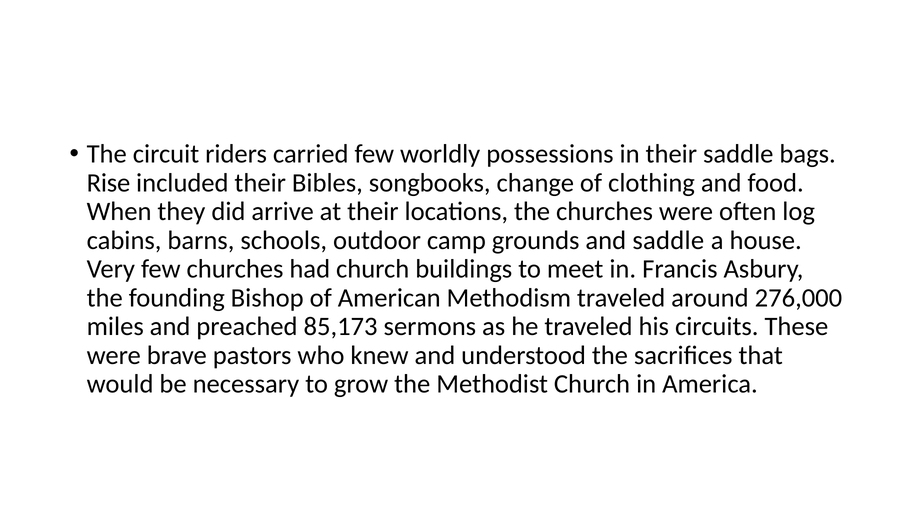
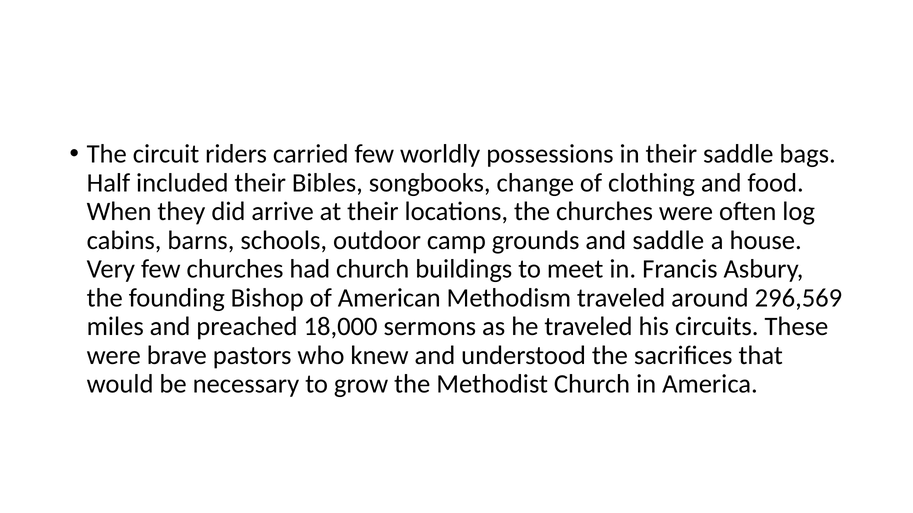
Rise: Rise -> Half (108, 183)
276,000: 276,000 -> 296,569 (798, 298)
85,173: 85,173 -> 18,000 (341, 327)
